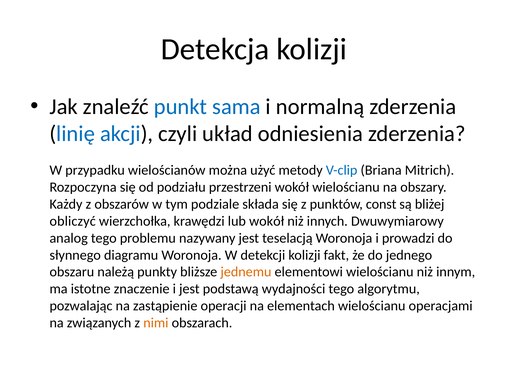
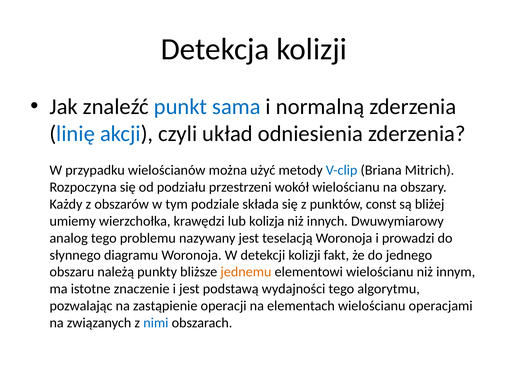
obliczyć: obliczyć -> umiemy (73, 221)
lub wokół: wokół -> kolizja (267, 221)
nimi colour: orange -> blue (156, 323)
